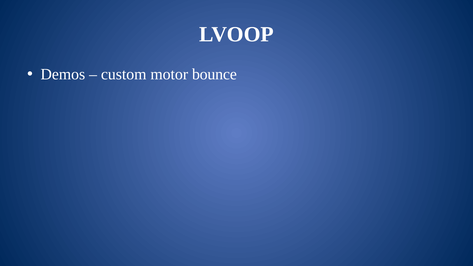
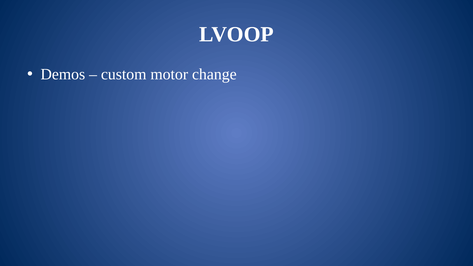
bounce: bounce -> change (214, 74)
